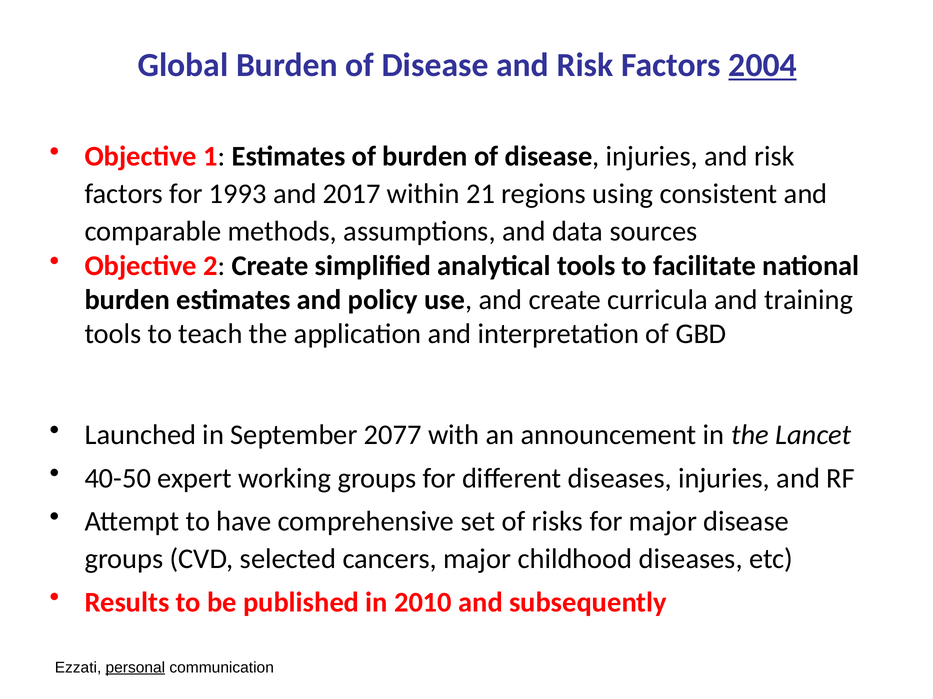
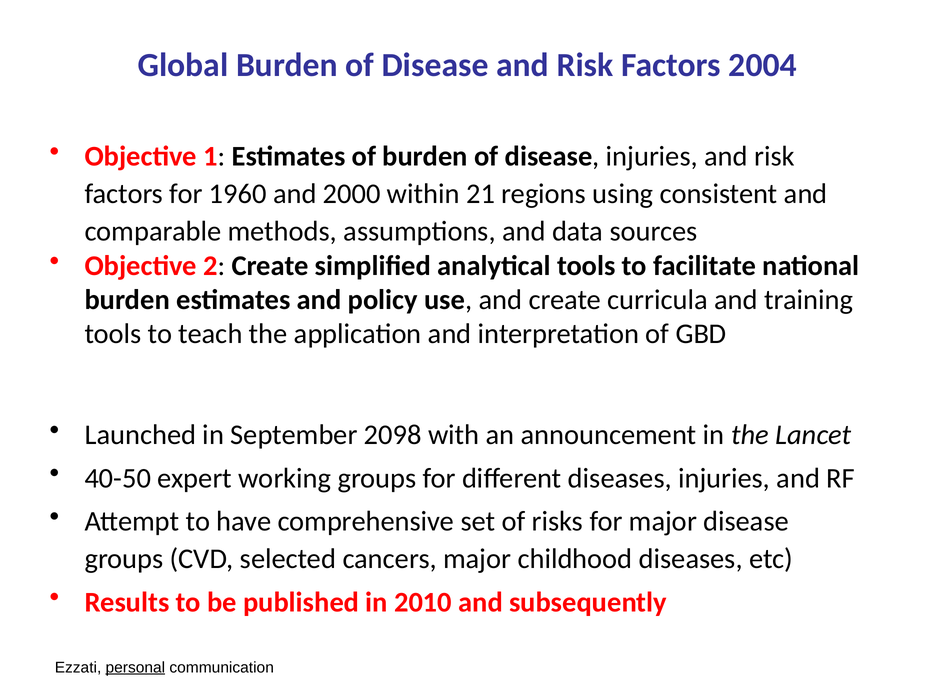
2004 underline: present -> none (763, 65)
1993: 1993 -> 1960 (238, 194)
2017: 2017 -> 2000 (352, 194)
2077: 2077 -> 2098 (393, 435)
